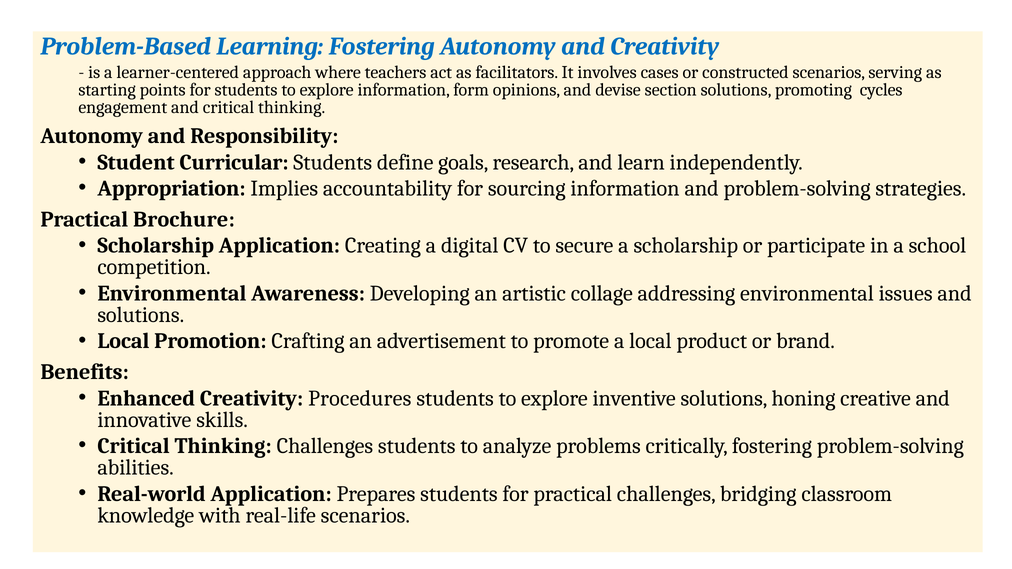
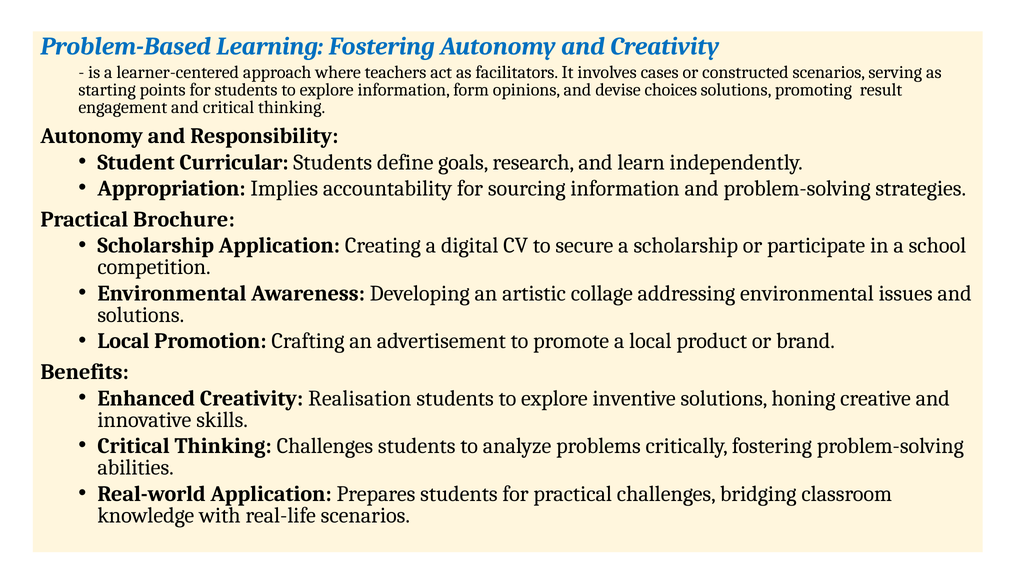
section: section -> choices (671, 90)
cycles: cycles -> result (881, 90)
Procedures: Procedures -> Realisation (360, 398)
